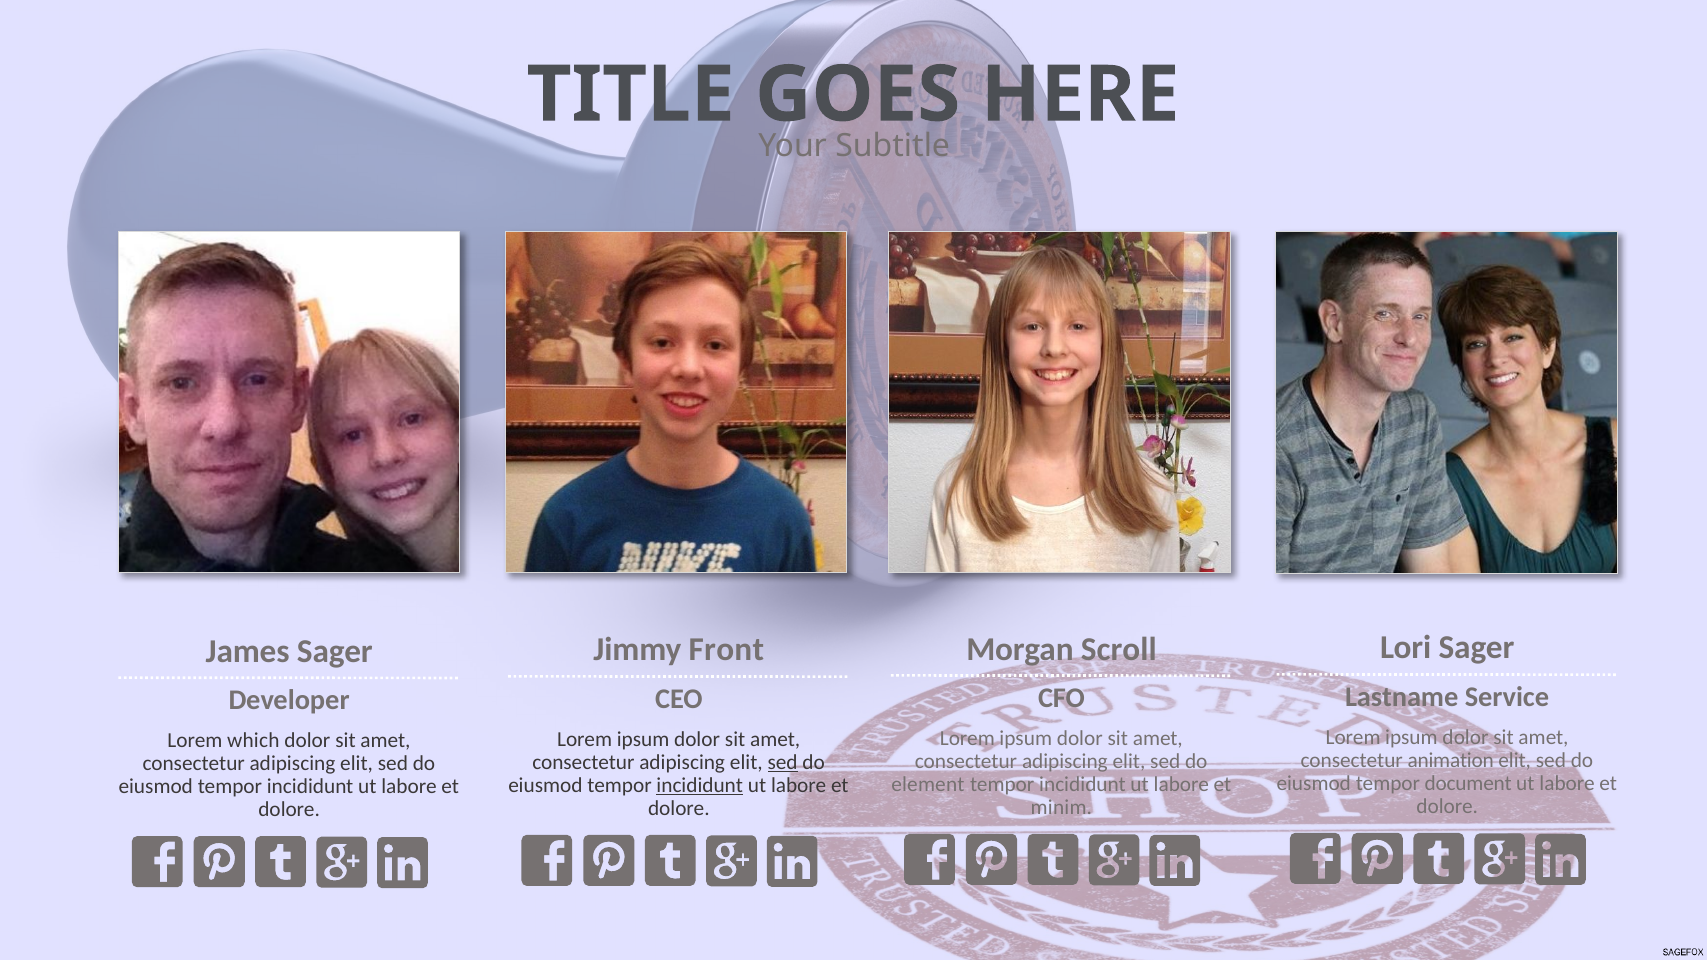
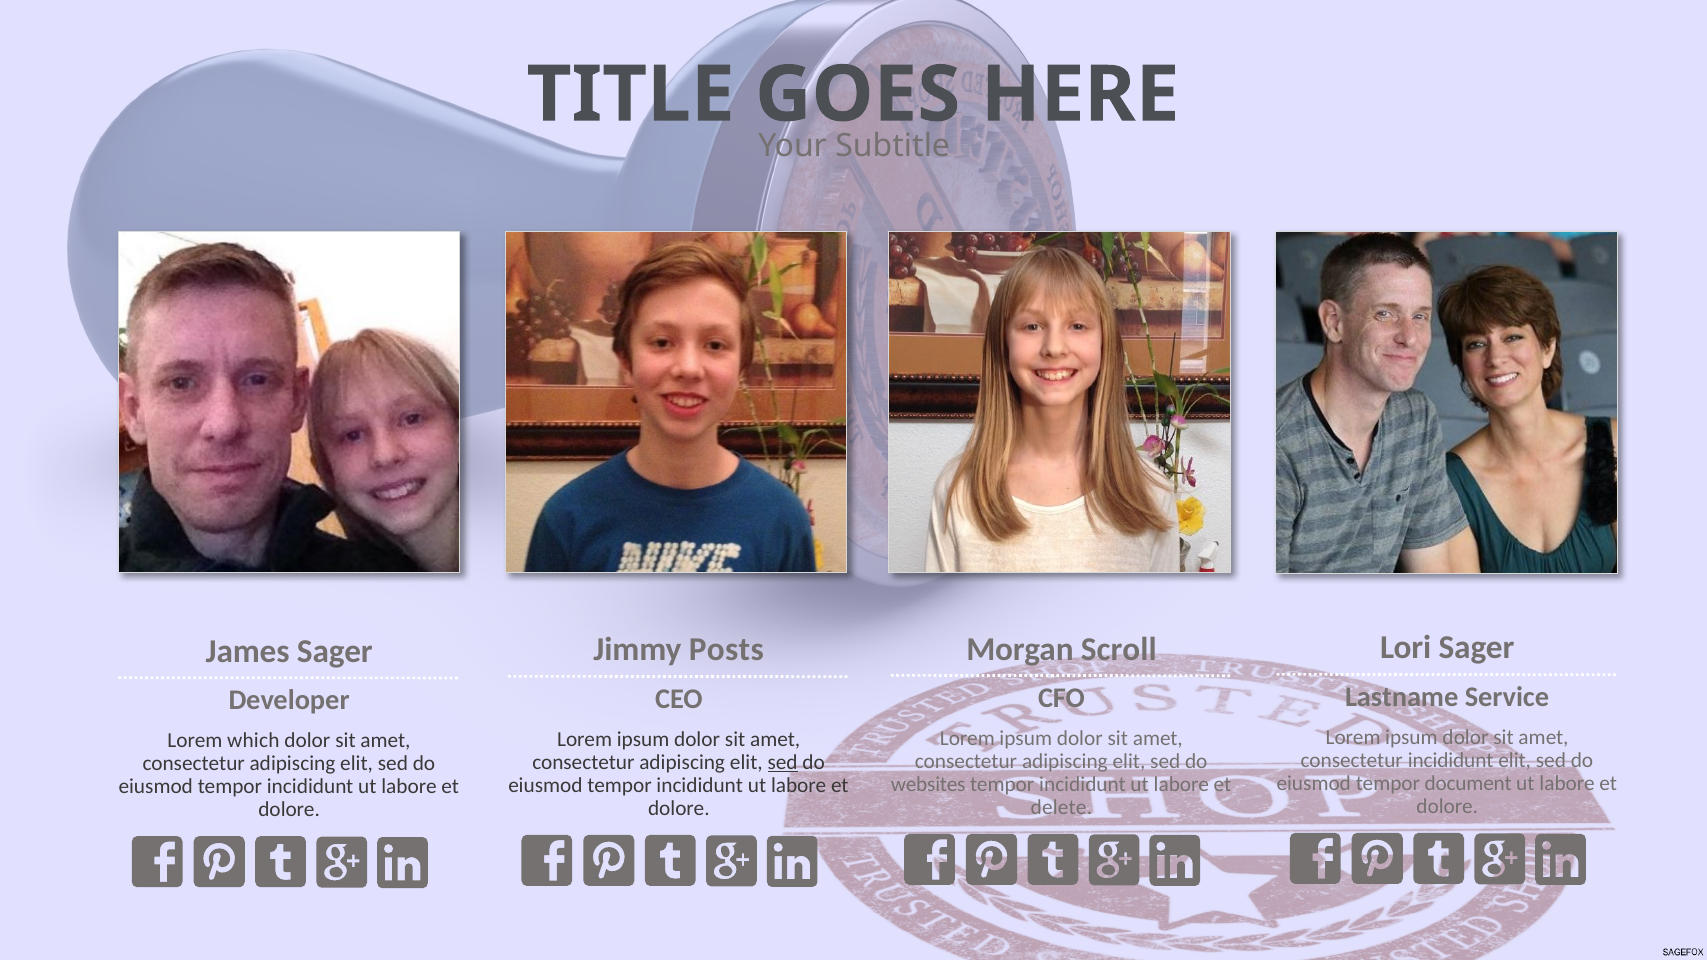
Front: Front -> Posts (726, 650)
consectetur animation: animation -> incididunt (1451, 760)
element: element -> websites (928, 784)
incididunt underline: present -> none (700, 785)
minim: minim -> delete (1061, 807)
